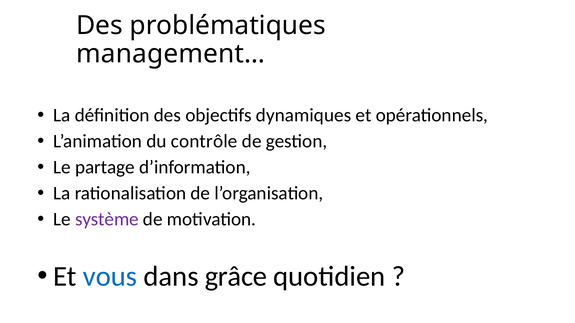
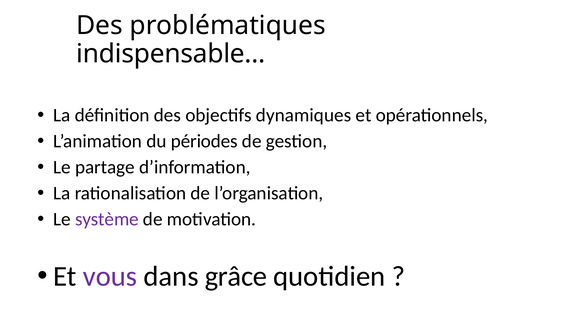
management…: management… -> indispensable… (171, 54)
contrôle: contrôle -> périodes (204, 142)
vous colour: blue -> purple (110, 277)
